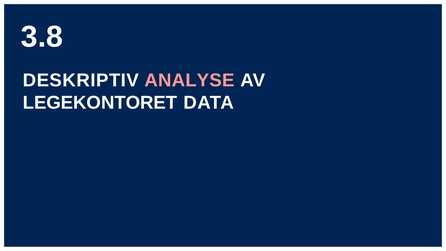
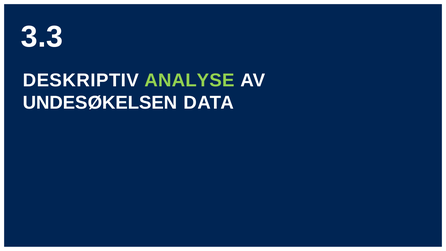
3.8: 3.8 -> 3.3 (42, 37)
ANALYSE colour: pink -> light green (190, 80)
LEGEKONTORET: LEGEKONTORET -> UNDESØKELSEN (100, 103)
